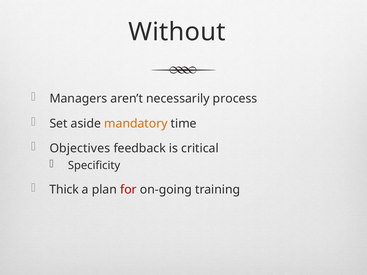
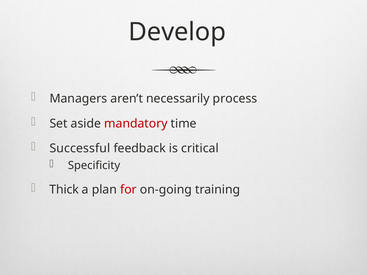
Without: Without -> Develop (177, 32)
mandatory colour: orange -> red (136, 124)
Objectives: Objectives -> Successful (80, 148)
